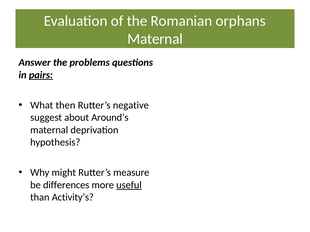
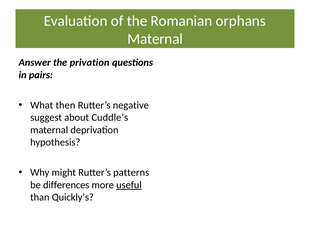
problems: problems -> privation (90, 63)
pairs underline: present -> none (41, 75)
Around’s: Around’s -> Cuddle’s (110, 118)
measure: measure -> patterns (131, 173)
Activity’s: Activity’s -> Quickly’s (73, 198)
